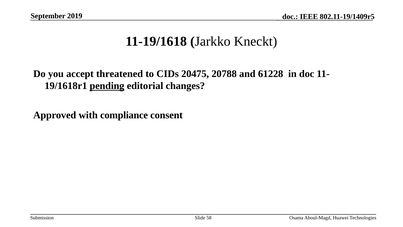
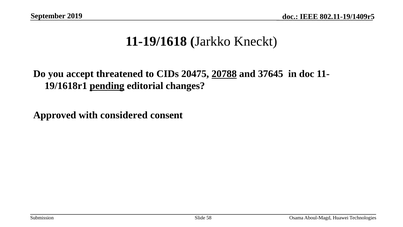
20788 underline: none -> present (224, 74)
61228: 61228 -> 37645 (271, 74)
compliance: compliance -> considered (124, 115)
